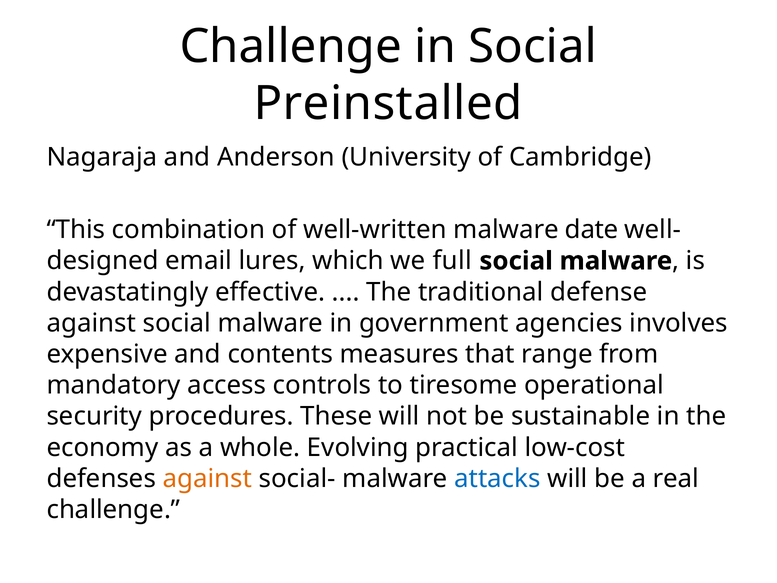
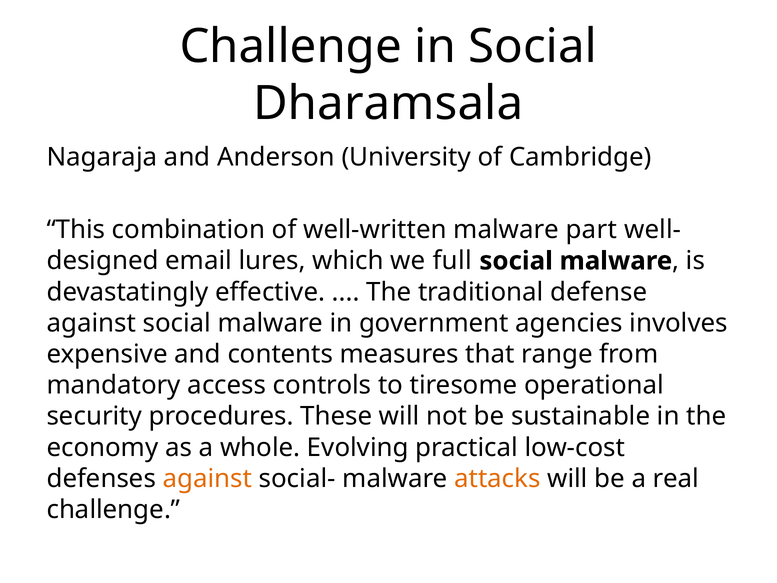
Preinstalled: Preinstalled -> Dharamsala (388, 104)
date: date -> part (591, 230)
attacks colour: blue -> orange (497, 478)
